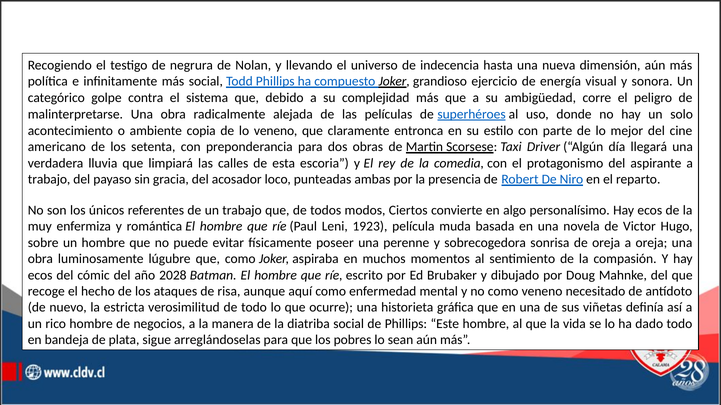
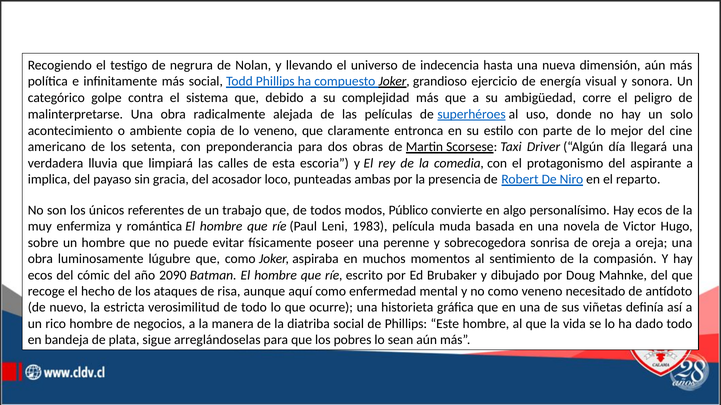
trabajo: trabajo -> implica (49, 180)
Ciertos: Ciertos -> Público (408, 211)
1923: 1923 -> 1983 (370, 227)
2028: 2028 -> 2090 (173, 275)
